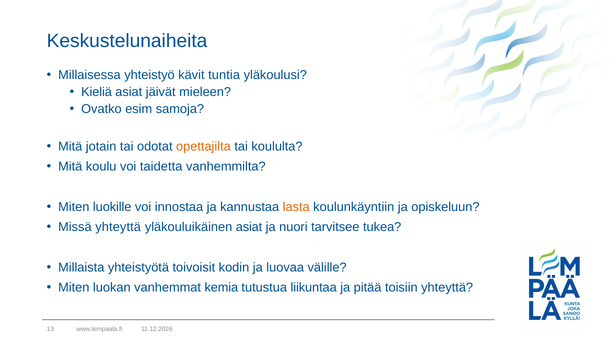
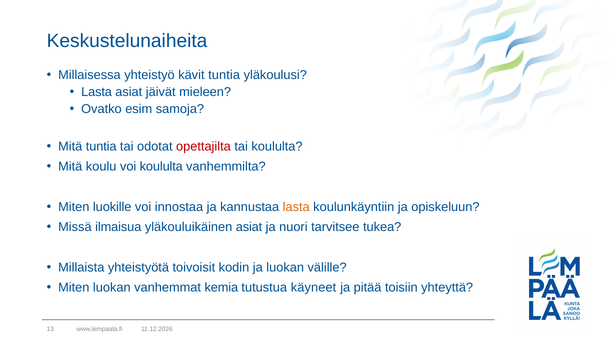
Kieliä: Kieliä -> Lasta (97, 92)
Mitä jotain: jotain -> tuntia (101, 146)
opettajilta colour: orange -> red (203, 146)
voi taidetta: taidetta -> koululta (161, 166)
Missä yhteyttä: yhteyttä -> ilmaisua (118, 227)
ja luovaa: luovaa -> luokan (285, 267)
liikuntaa: liikuntaa -> käyneet (314, 288)
